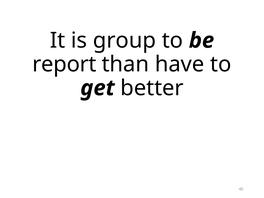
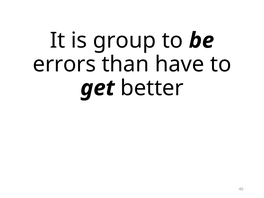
report: report -> errors (64, 64)
